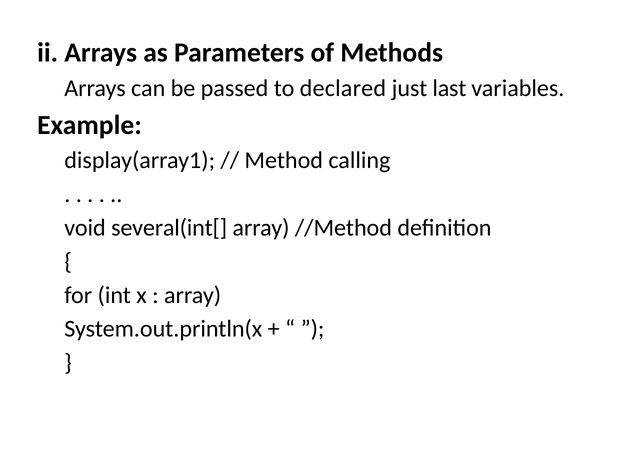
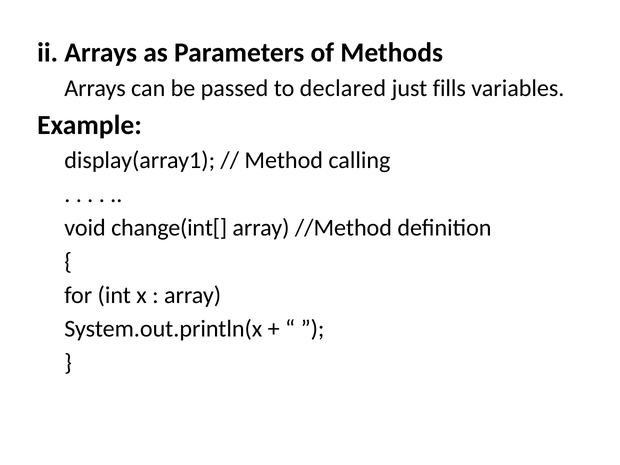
last: last -> fills (449, 88)
several(int[: several(int[ -> change(int[ (169, 228)
